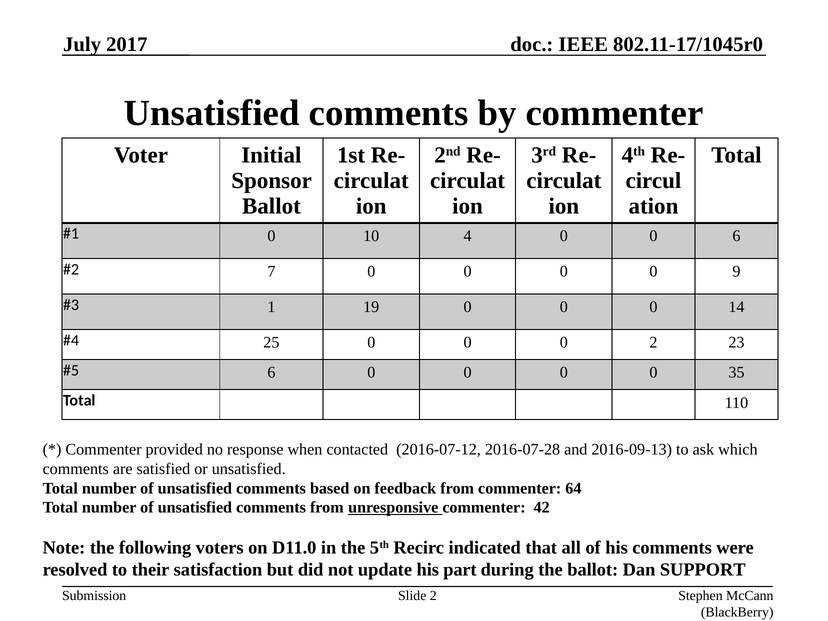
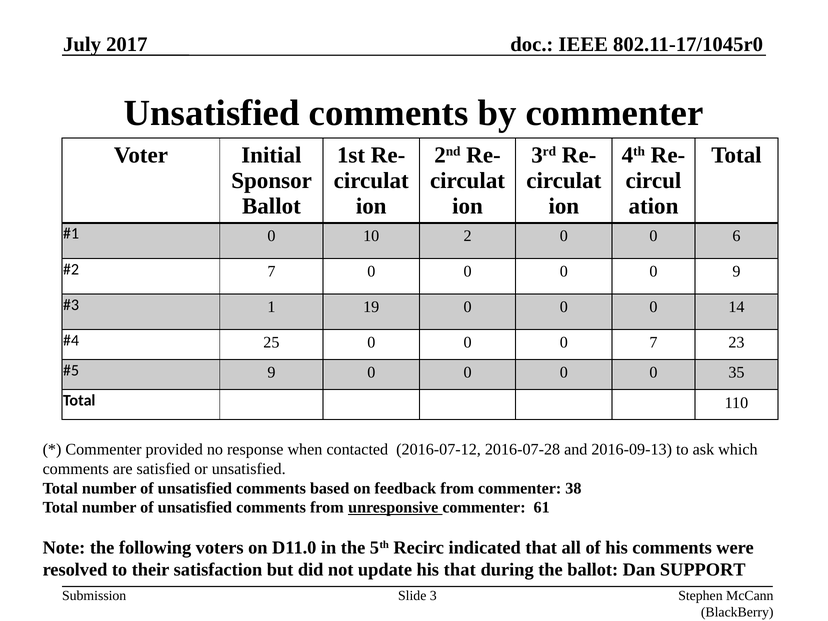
4: 4 -> 2 (468, 236)
0 2: 2 -> 7 (654, 343)
6: 6 -> 9 (271, 373)
64: 64 -> 38 (573, 488)
42: 42 -> 61 (542, 508)
his part: part -> that (460, 570)
Slide 2: 2 -> 3 (433, 596)
